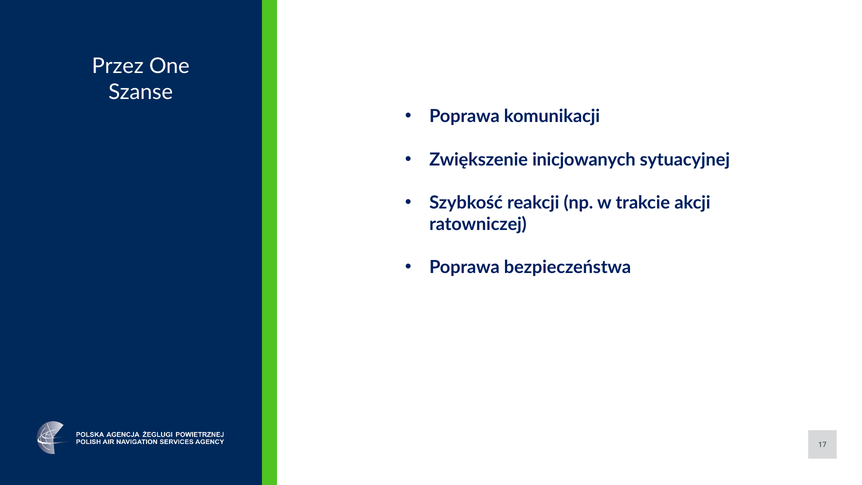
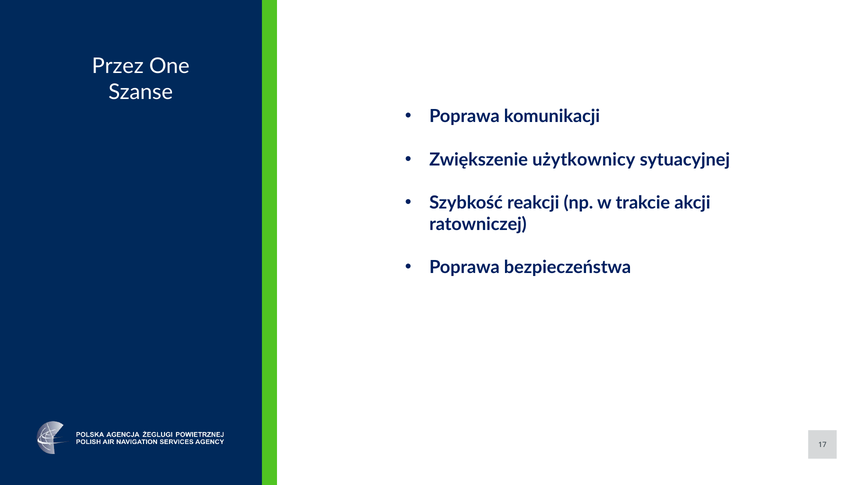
inicjowanych: inicjowanych -> użytkownicy (584, 160)
